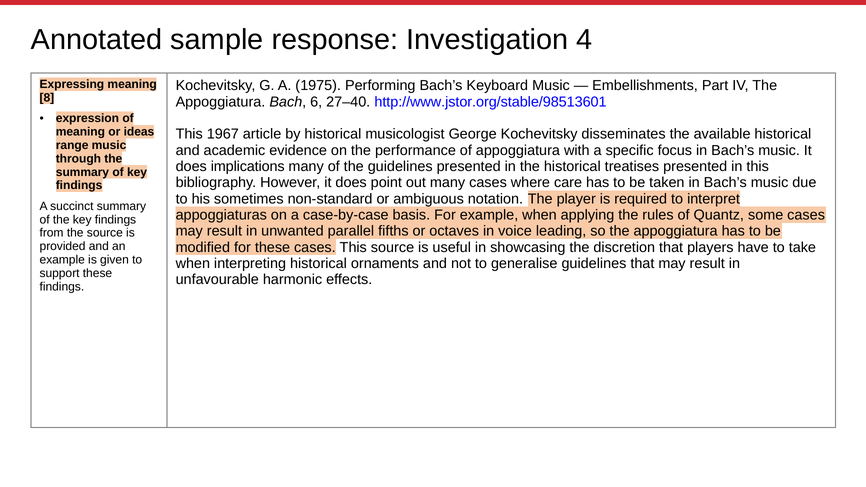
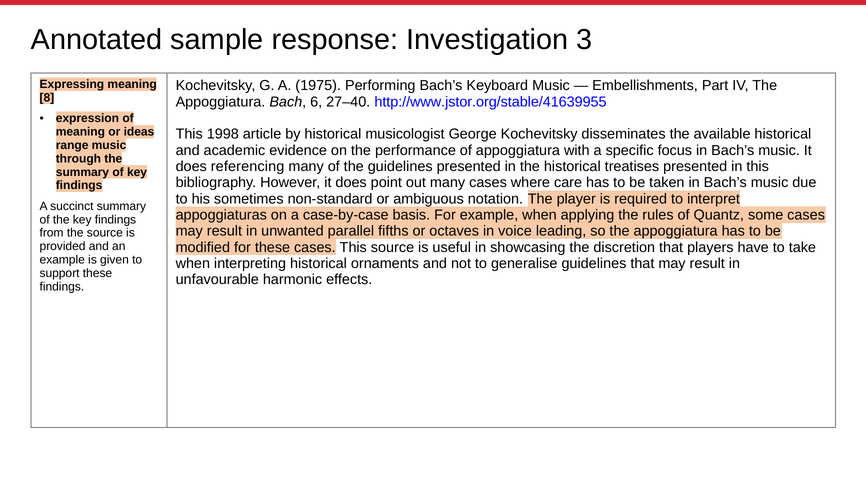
4: 4 -> 3 (584, 40)
http://www.jstor.org/stable/98513601: http://www.jstor.org/stable/98513601 -> http://www.jstor.org/stable/41639955 (491, 102)
1967: 1967 -> 1998 (223, 134)
implications: implications -> referencing (248, 167)
